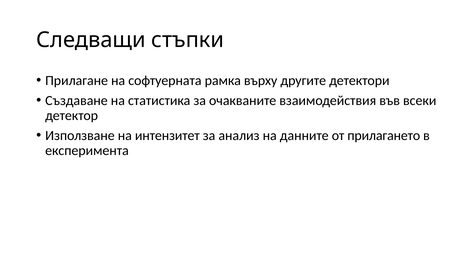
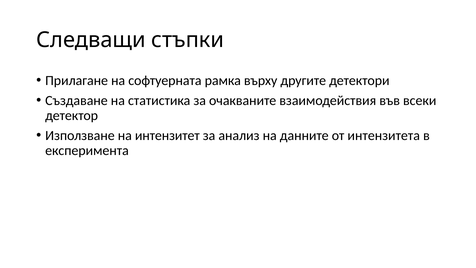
прилагането: прилагането -> интензитета (384, 135)
